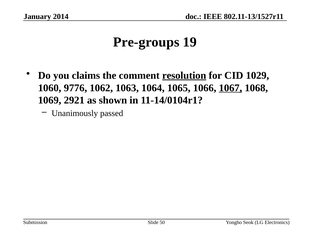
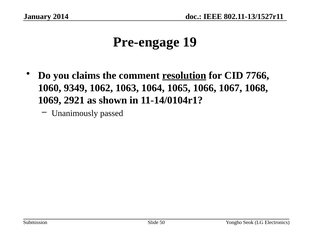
Pre-groups: Pre-groups -> Pre-engage (146, 42)
1029: 1029 -> 7766 (257, 76)
9776: 9776 -> 9349 (75, 88)
1067 underline: present -> none (230, 88)
